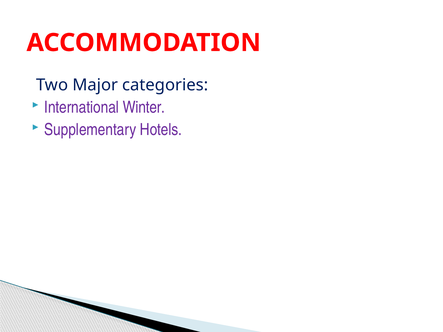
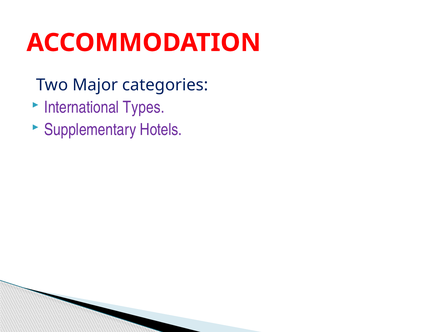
Winter: Winter -> Types (144, 107)
